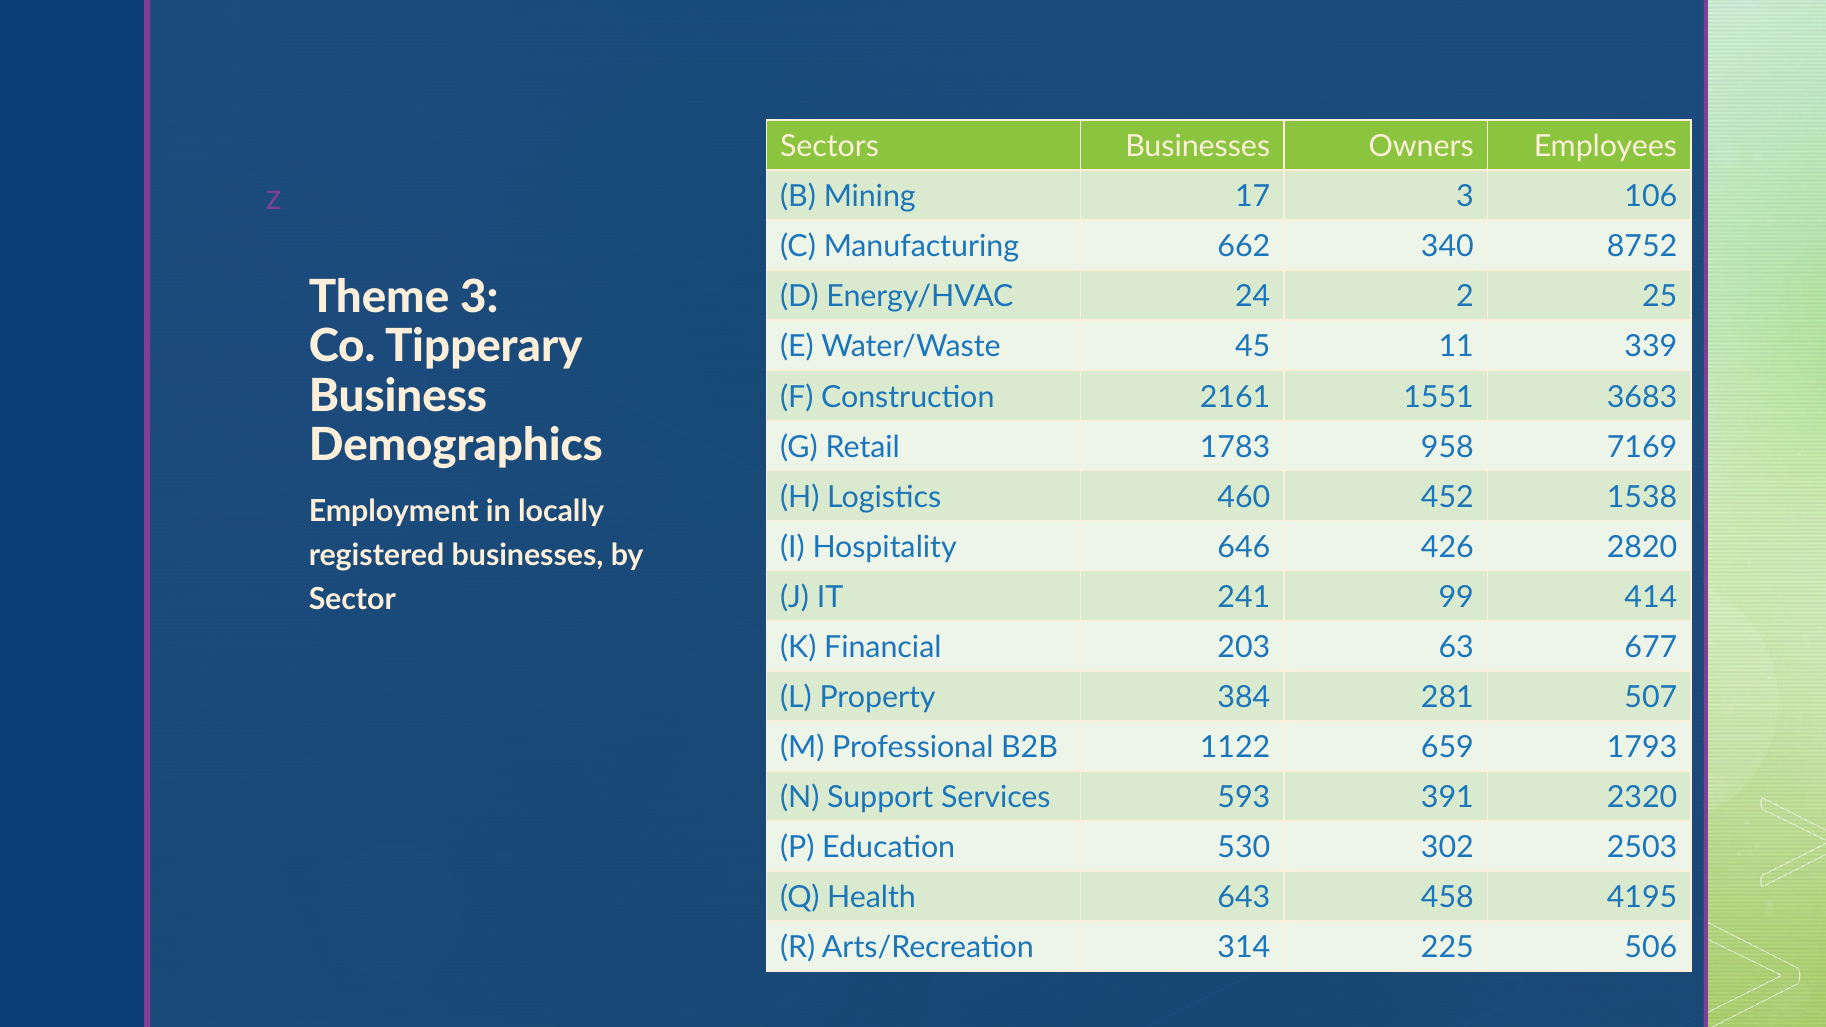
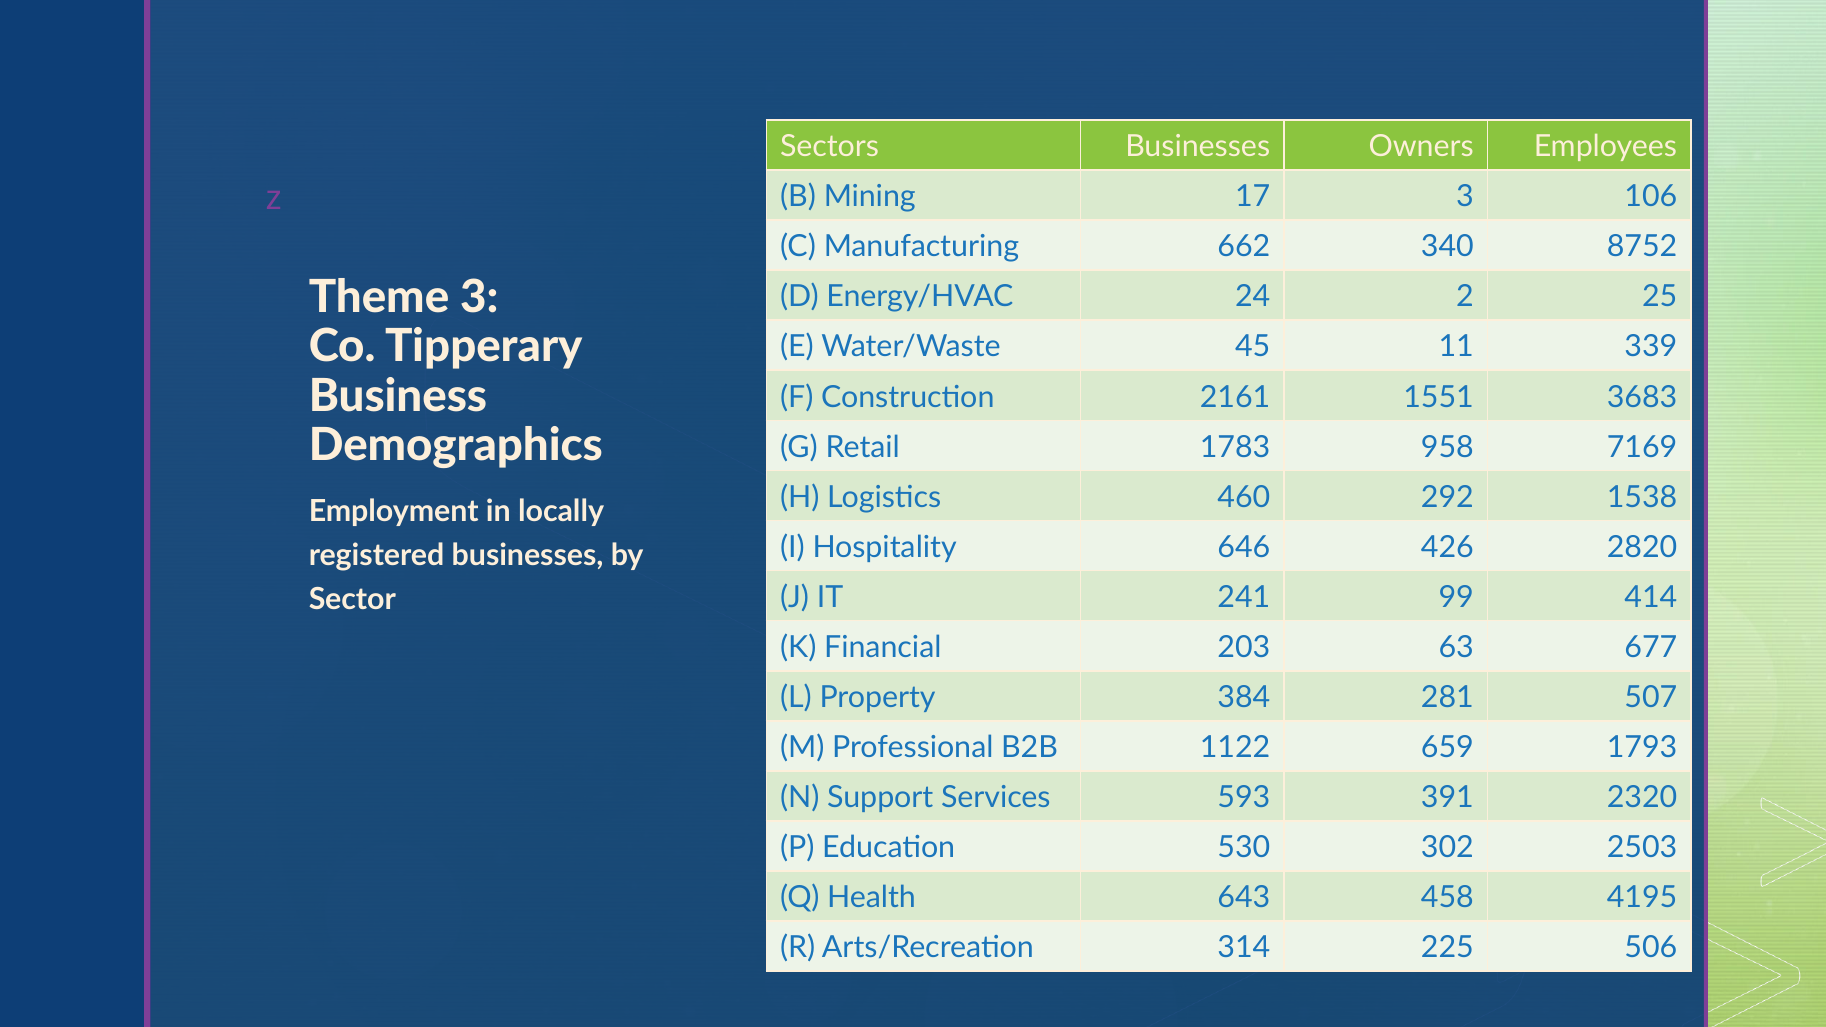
452: 452 -> 292 (1447, 497)
